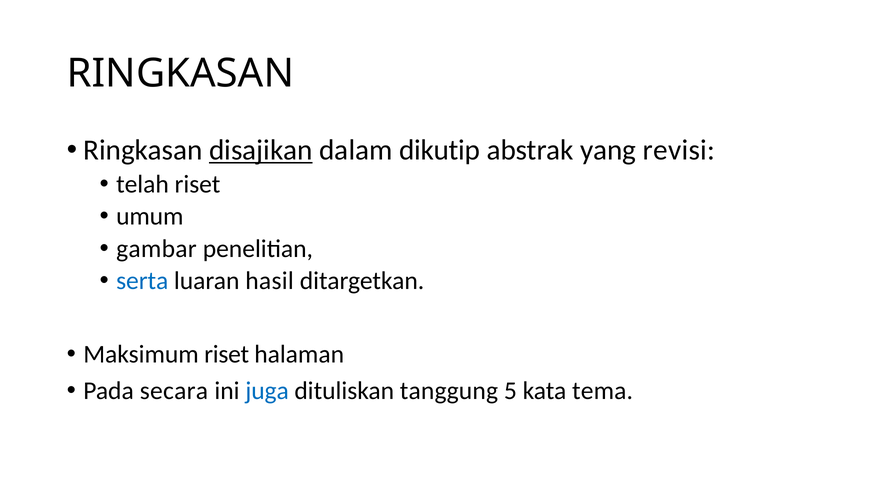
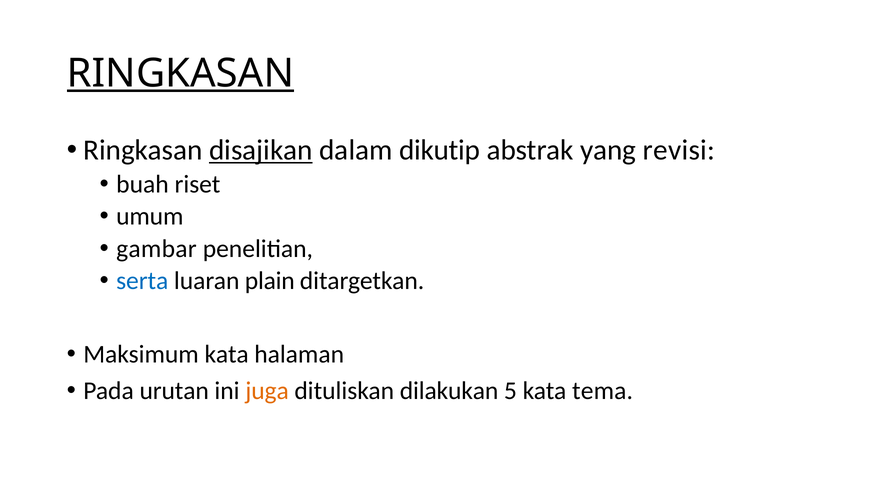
RINGKASAN underline: none -> present (180, 74)
telah: telah -> buah (142, 184)
hasil: hasil -> plain (270, 281)
Maksimum riset: riset -> kata (227, 355)
secara: secara -> urutan (174, 391)
juga colour: blue -> orange (267, 391)
tanggung: tanggung -> dilakukan (449, 391)
